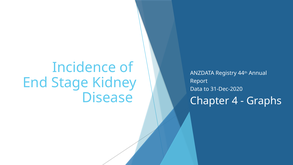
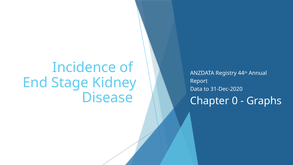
4: 4 -> 0 (235, 101)
